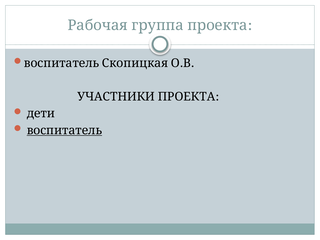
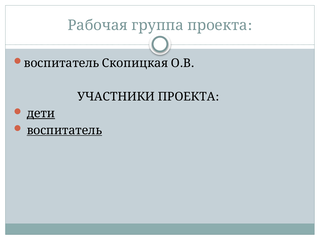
дети underline: none -> present (41, 114)
